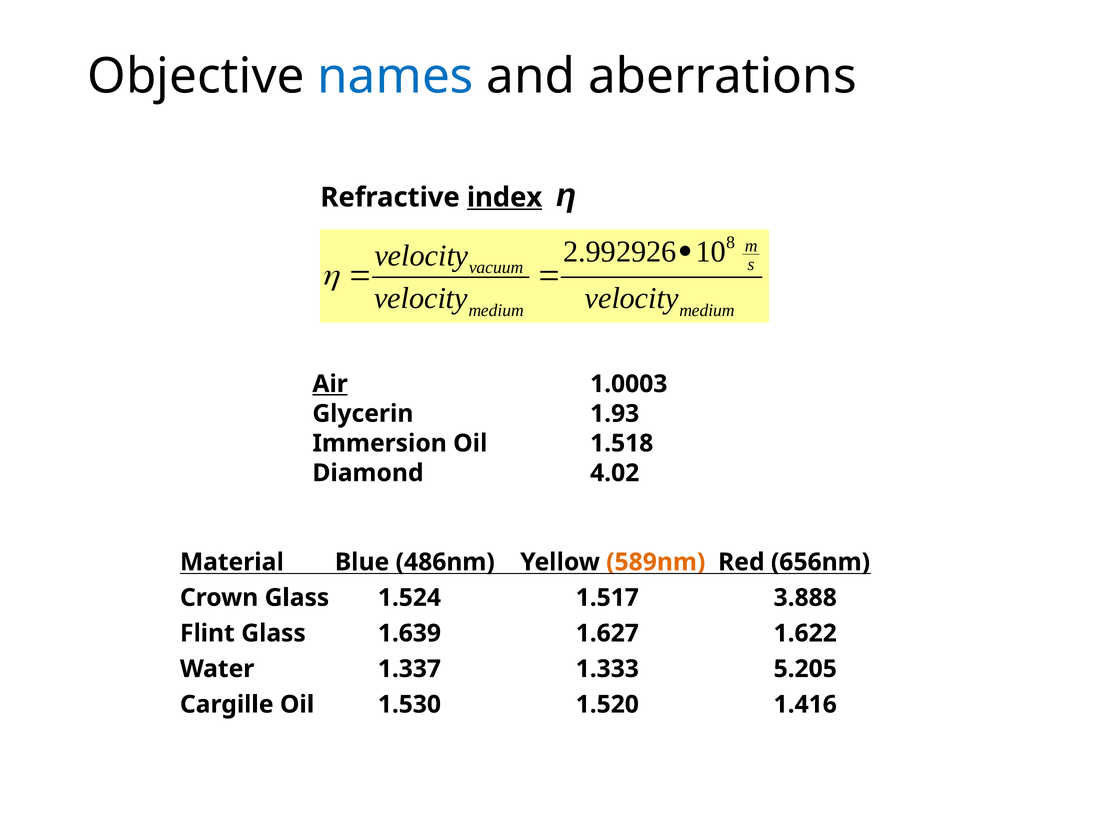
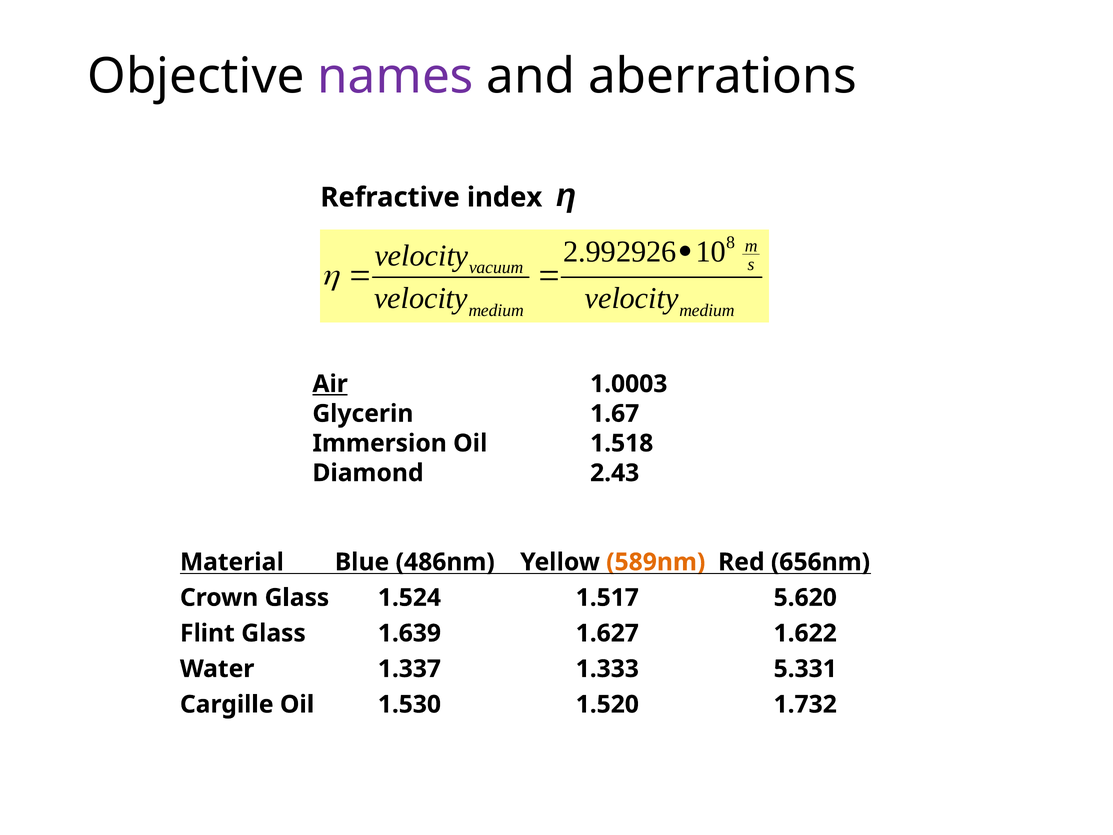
names colour: blue -> purple (396, 76)
index underline: present -> none (505, 197)
1.93: 1.93 -> 1.67 (615, 414)
4.02: 4.02 -> 2.43 (615, 473)
3.888: 3.888 -> 5.620 (805, 598)
5.205: 5.205 -> 5.331 (805, 669)
1.416: 1.416 -> 1.732 (805, 704)
